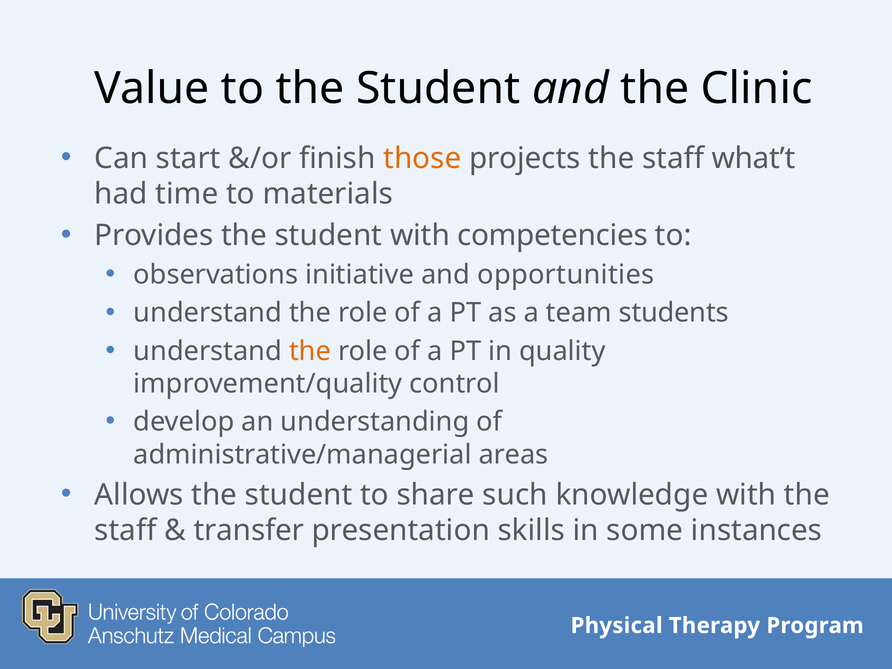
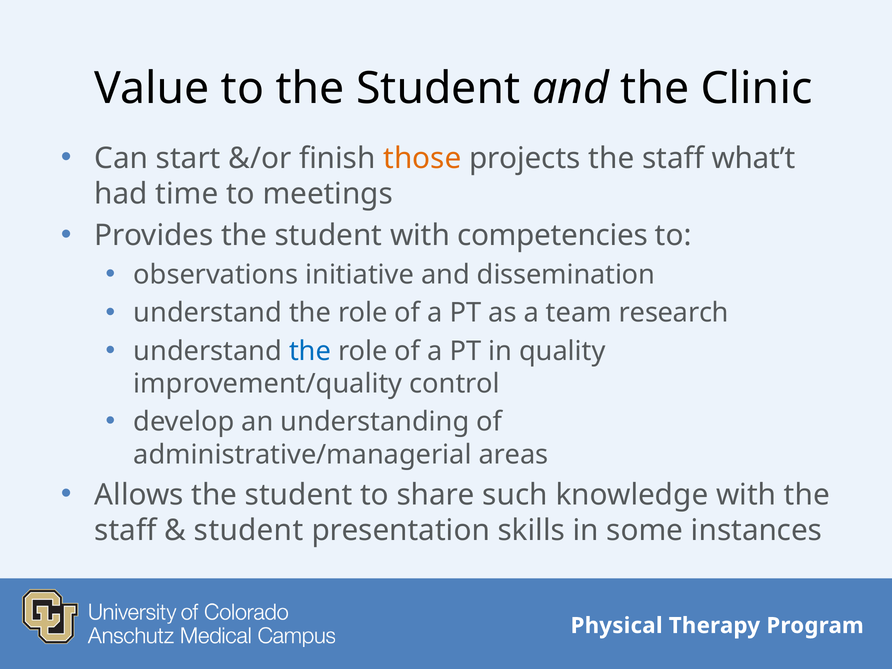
materials: materials -> meetings (328, 194)
opportunities: opportunities -> dissemination (566, 275)
students: students -> research (674, 313)
the colour: orange -> blue (310, 351)
transfer: transfer -> student (249, 531)
